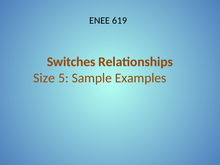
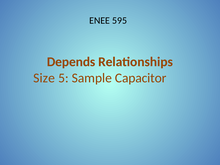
619: 619 -> 595 (120, 20)
Switches: Switches -> Depends (71, 62)
Examples: Examples -> Capacitor (141, 78)
